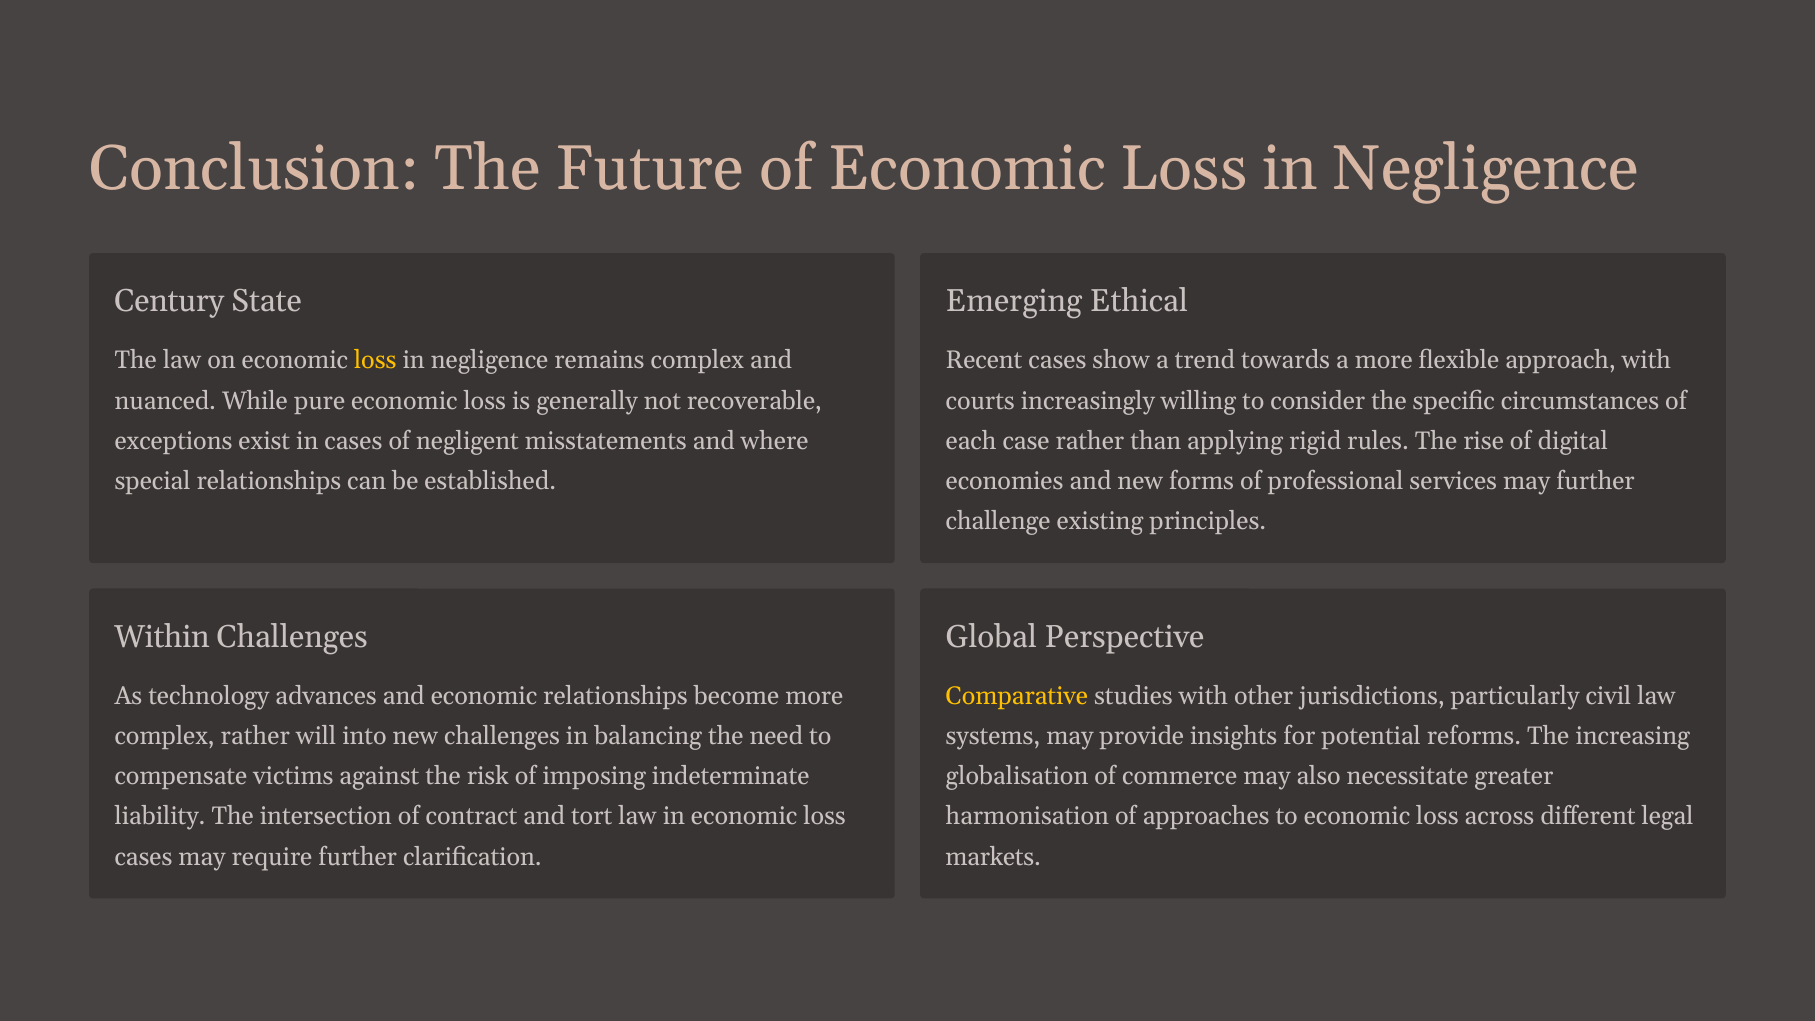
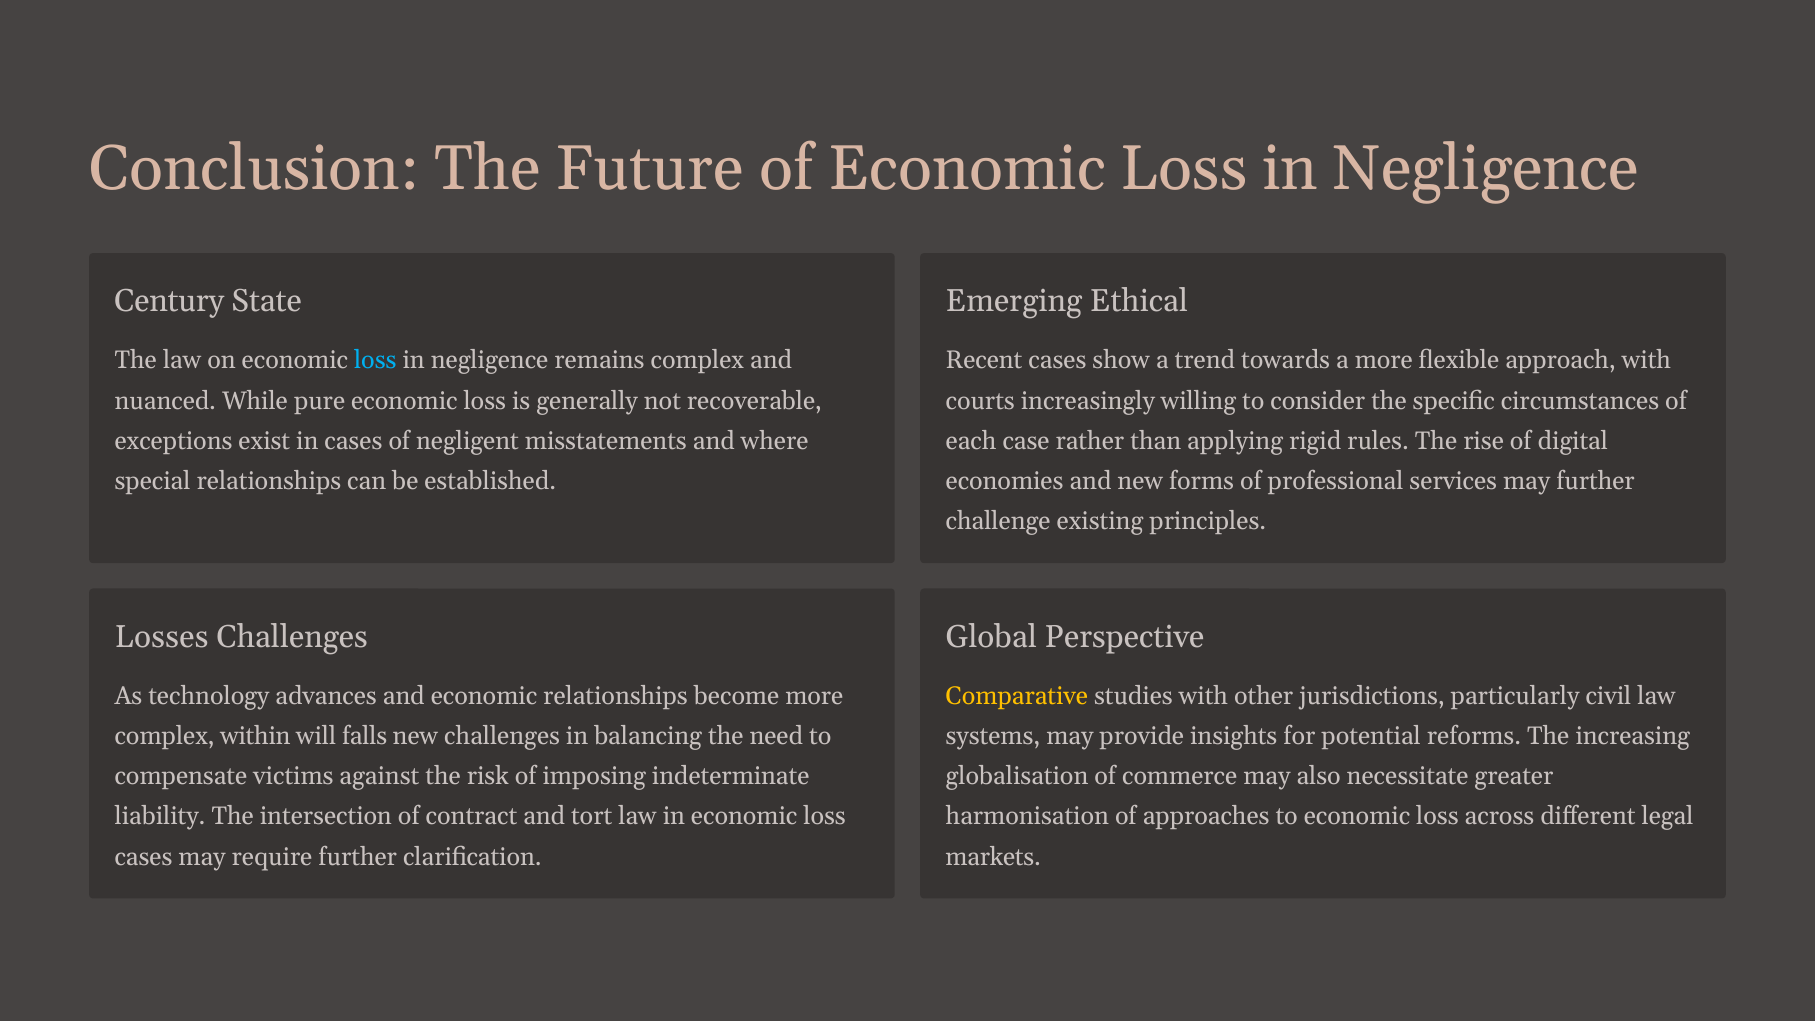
loss colour: yellow -> light blue (375, 361)
Within: Within -> Losses (162, 637)
complex rather: rather -> within (255, 736)
into: into -> falls (365, 736)
